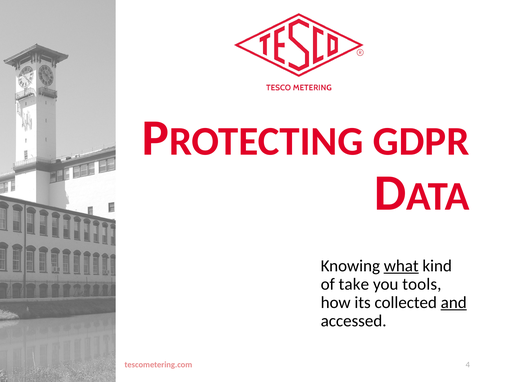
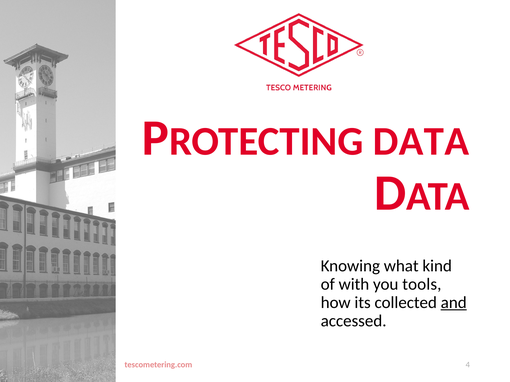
GDPR: GDPR -> DATA (421, 142)
what underline: present -> none (401, 266)
take: take -> with (354, 285)
